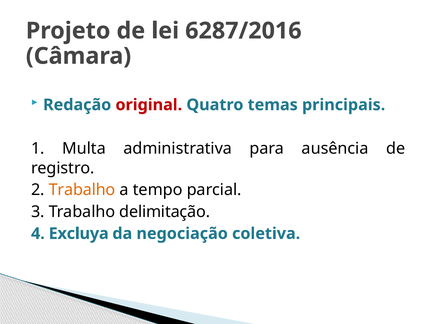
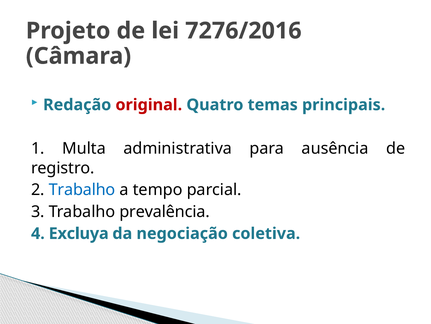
6287/2016: 6287/2016 -> 7276/2016 (243, 31)
Trabalho colour: orange -> blue (82, 189)
delimitação: delimitação -> prevalência (165, 211)
